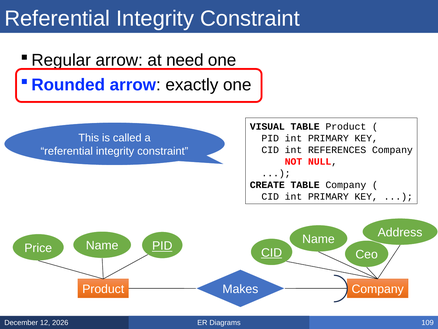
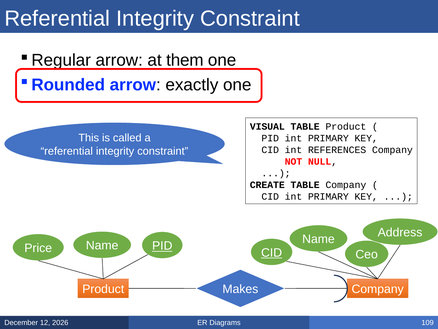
need: need -> them (185, 60)
